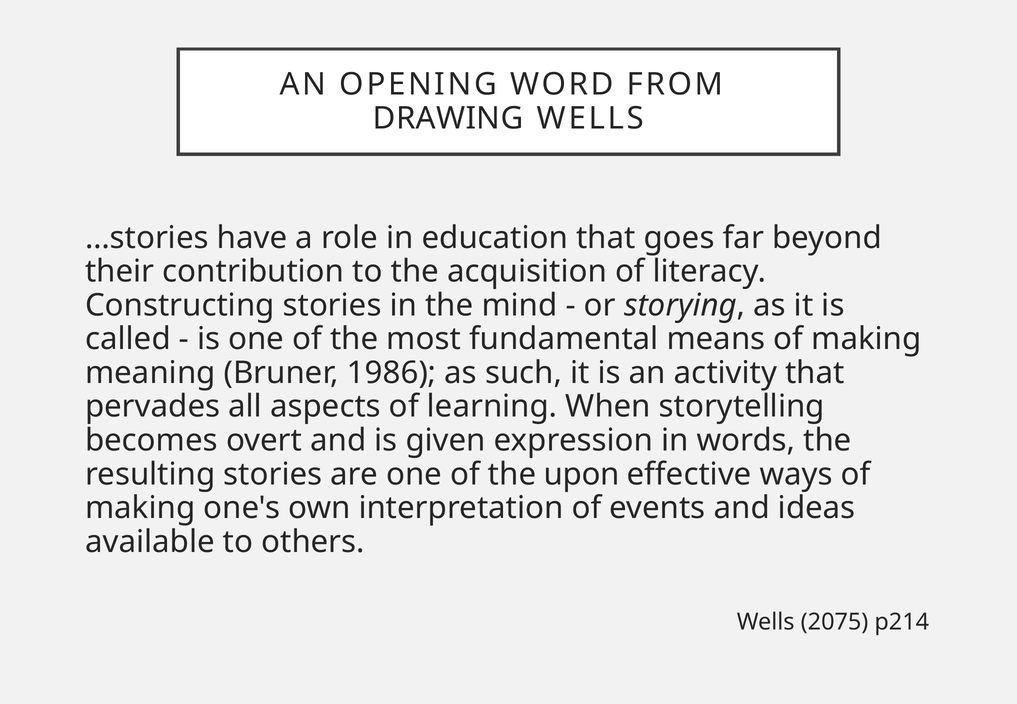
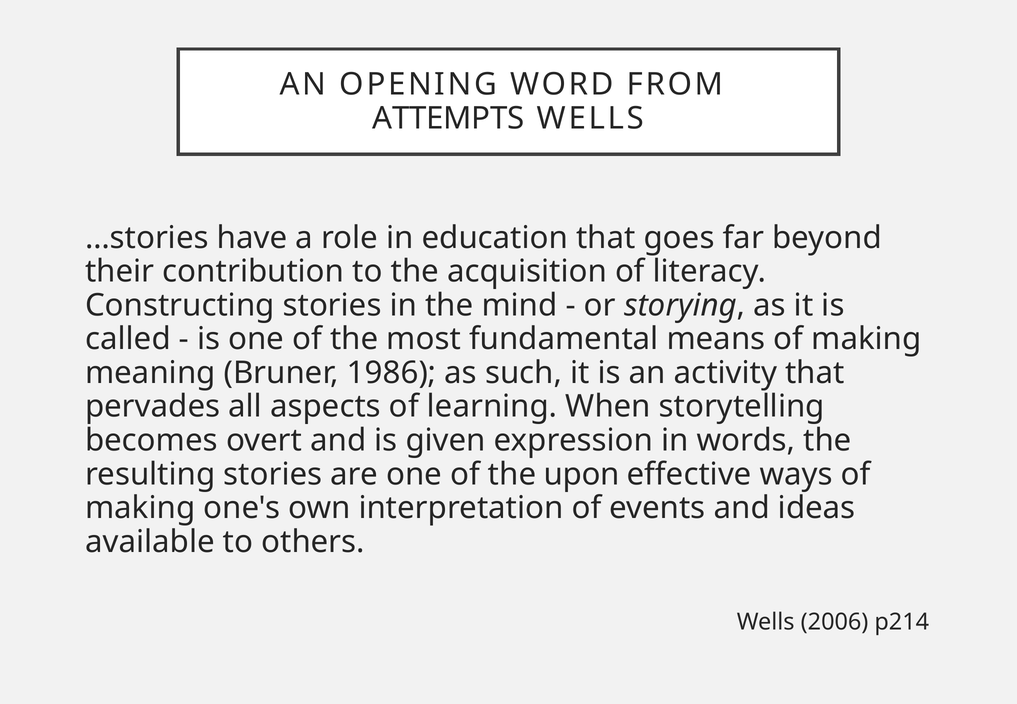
DRAWING: DRAWING -> ATTEMPTS (448, 118)
2075: 2075 -> 2006 (835, 622)
